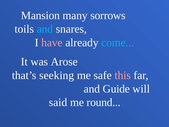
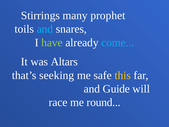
Mansion: Mansion -> Stirrings (40, 15)
sorrows: sorrows -> prophet (108, 15)
have colour: pink -> light green (52, 42)
Arose: Arose -> Altars (64, 62)
this colour: pink -> yellow (123, 75)
said: said -> race (58, 102)
